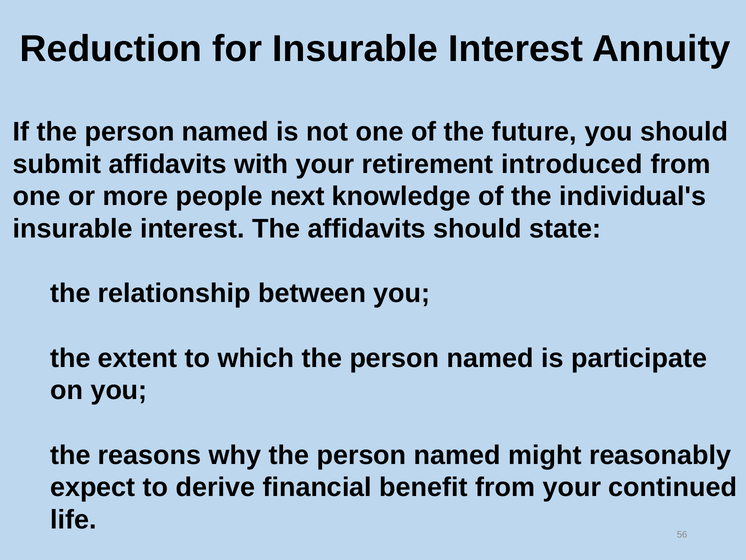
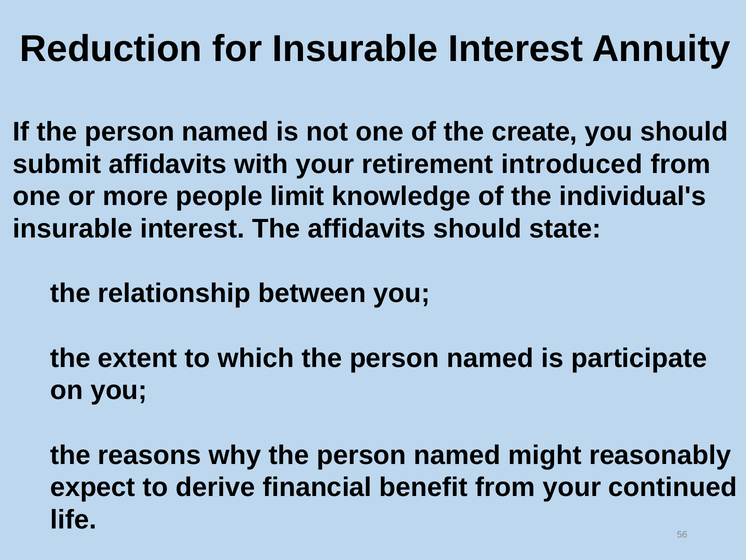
future: future -> create (535, 132)
next: next -> limit (297, 196)
